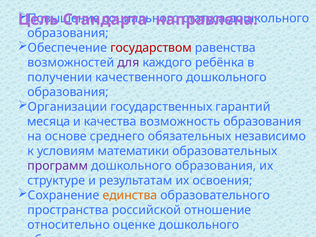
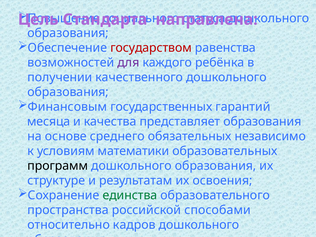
Организации: Организации -> Финансовым (67, 107)
возможность: возможность -> представляет (180, 121)
программ colour: purple -> black (58, 166)
единства colour: orange -> green (130, 195)
отношение: отношение -> способами (218, 210)
оценке: оценке -> кадров (134, 225)
